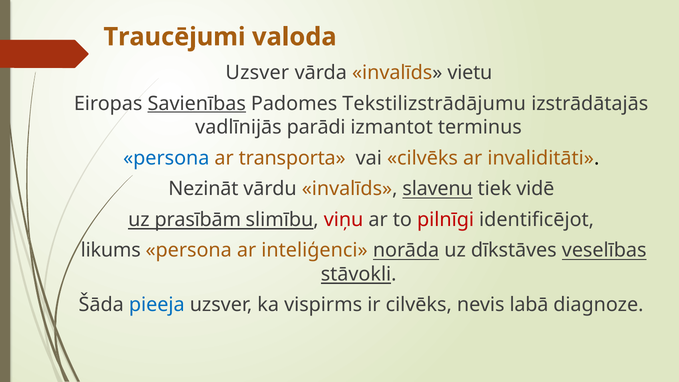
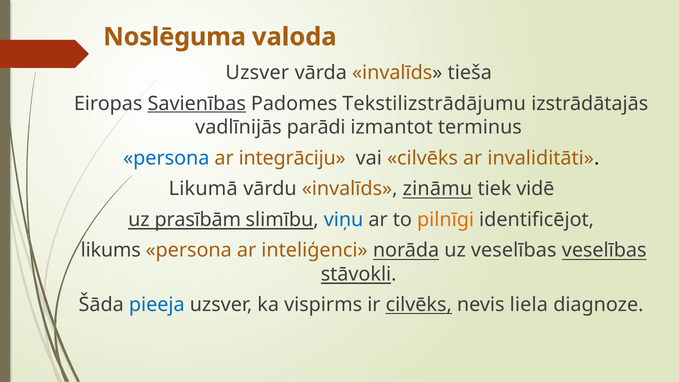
Traucējumi: Traucējumi -> Noslēguma (175, 37)
vietu: vietu -> tieša (470, 73)
transporta: transporta -> integrāciju (292, 158)
Nezināt: Nezināt -> Likumā (203, 189)
slavenu: slavenu -> zināmu (437, 189)
viņu colour: red -> blue (344, 220)
pilnīgi colour: red -> orange (446, 220)
uz dīkstāves: dīkstāves -> veselības (514, 250)
cilvēks underline: none -> present (419, 305)
labā: labā -> liela (529, 305)
